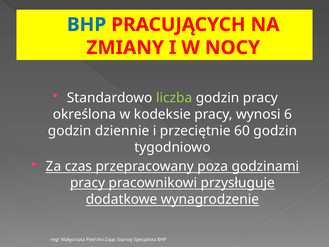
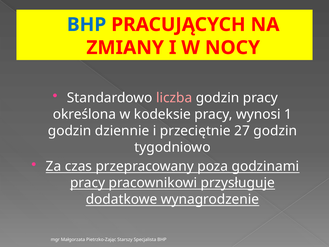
liczba colour: light green -> pink (174, 98)
6: 6 -> 1 (288, 114)
60: 60 -> 27 (242, 131)
